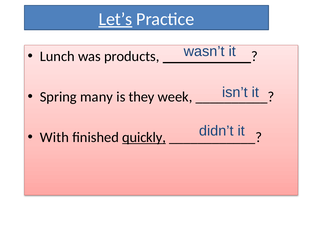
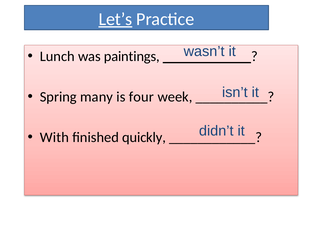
products: products -> paintings (132, 56)
they: they -> four (141, 97)
quickly underline: present -> none (144, 137)
